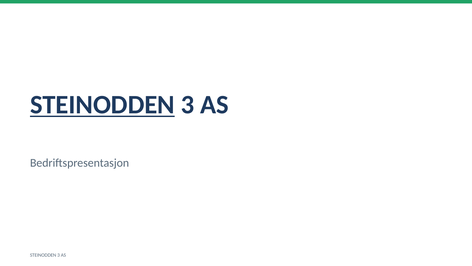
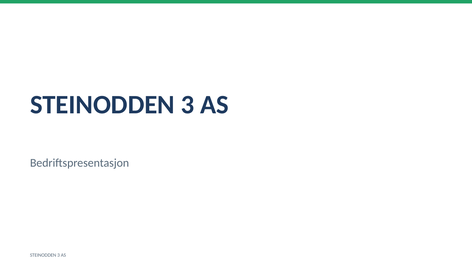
STEINODDEN underline: present -> none (102, 105)
